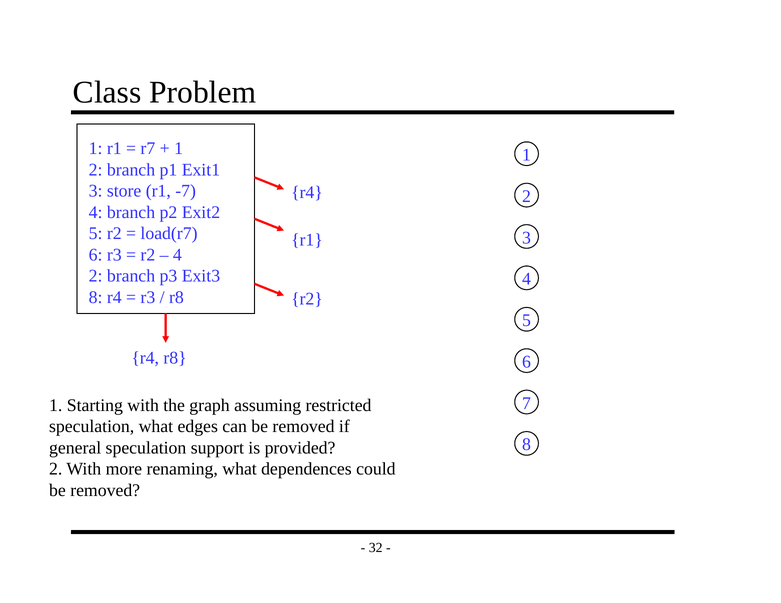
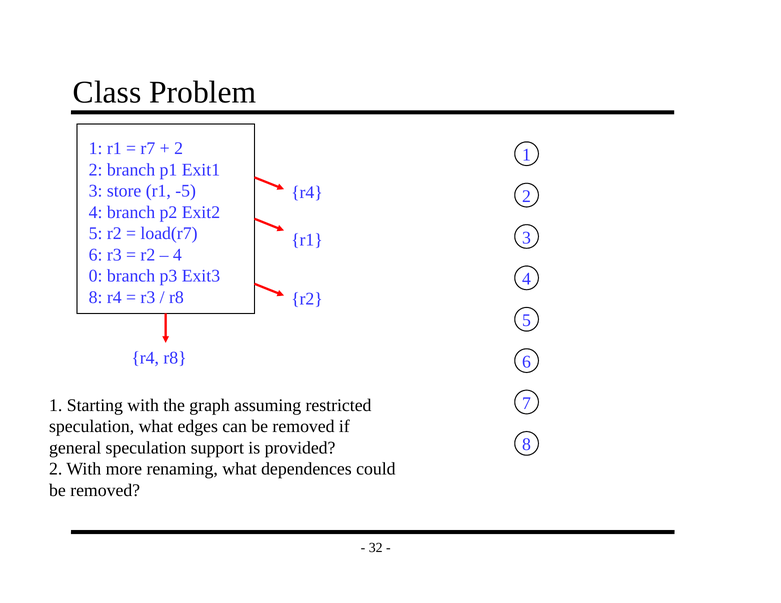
1: 1 -> 2 (179, 148)
-7: -7 -> -5 (186, 191)
2: 2 -> 0 (96, 276)
